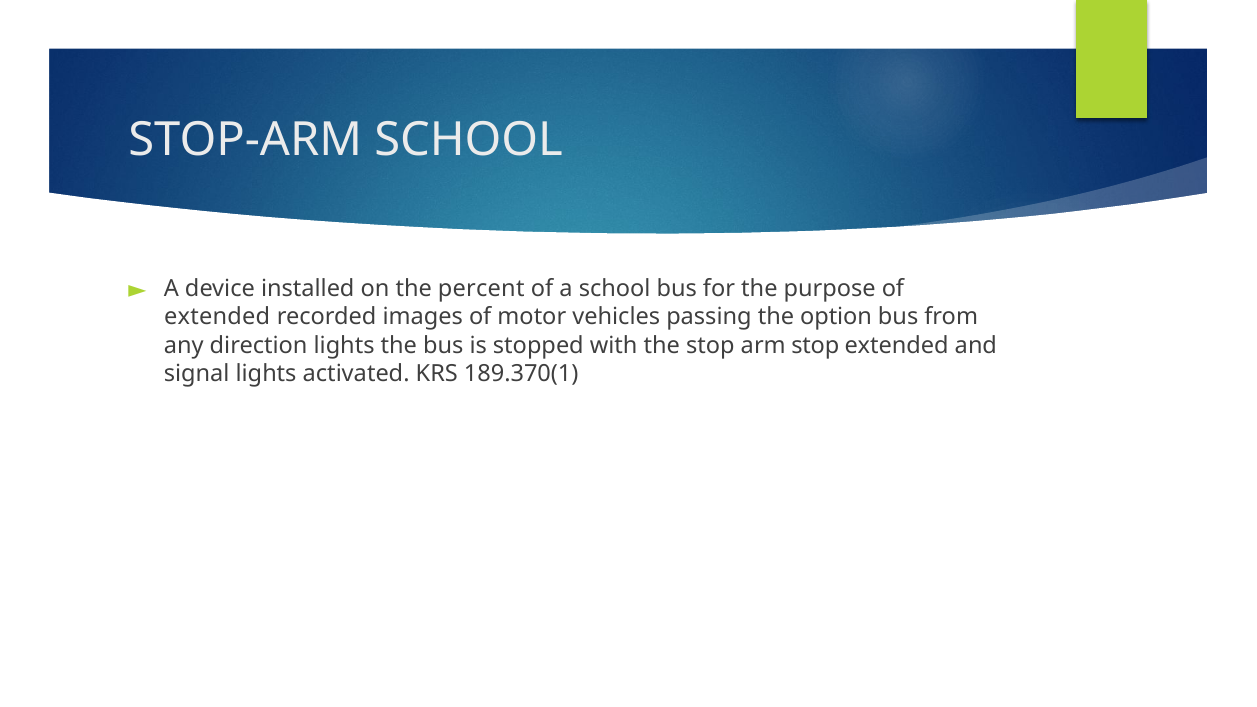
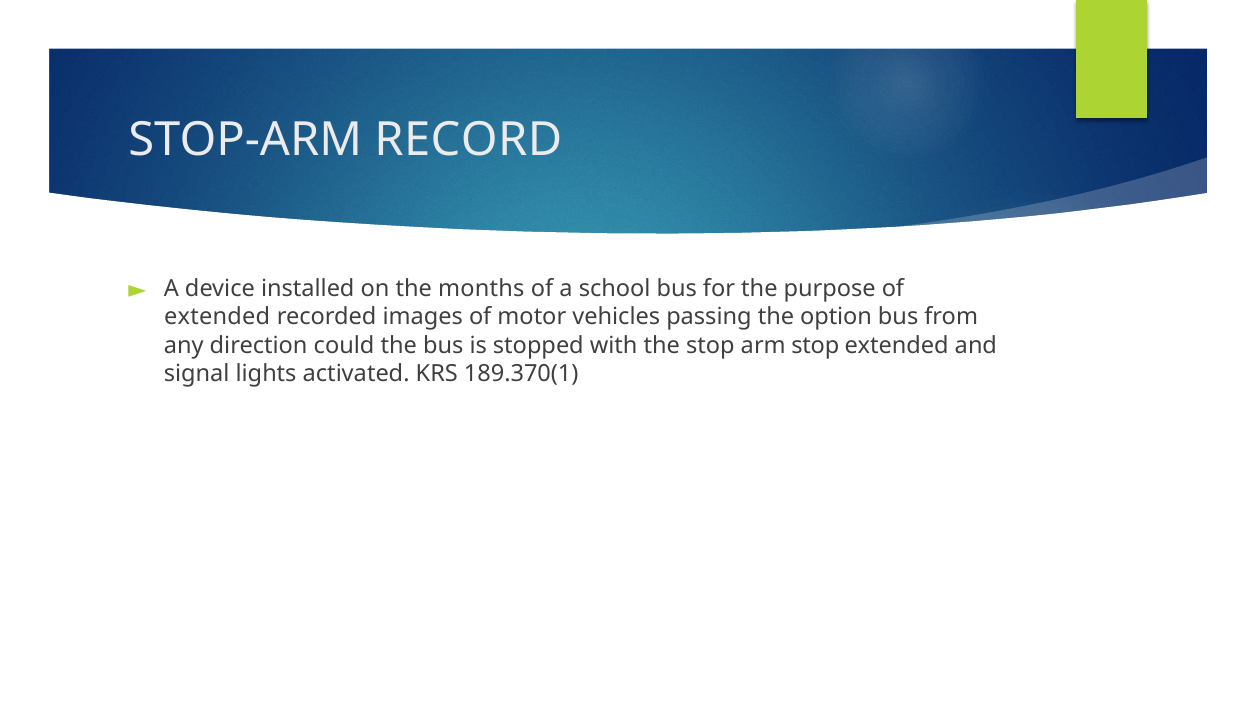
STOP-ARM SCHOOL: SCHOOL -> RECORD (468, 140)
percent: percent -> months (481, 289)
direction lights: lights -> could (344, 345)
